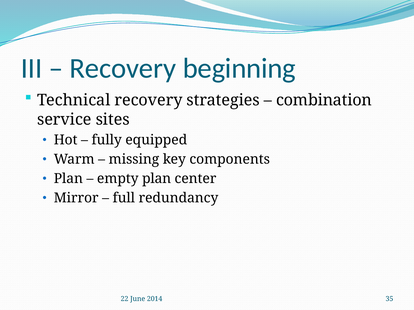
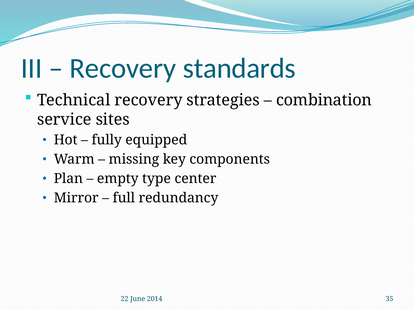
beginning: beginning -> standards (239, 68)
empty plan: plan -> type (157, 179)
